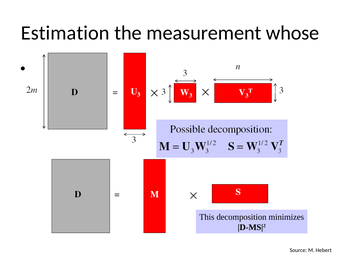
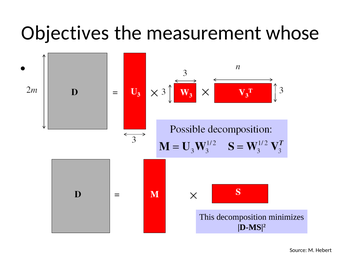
Estimation: Estimation -> Objectives (65, 33)
